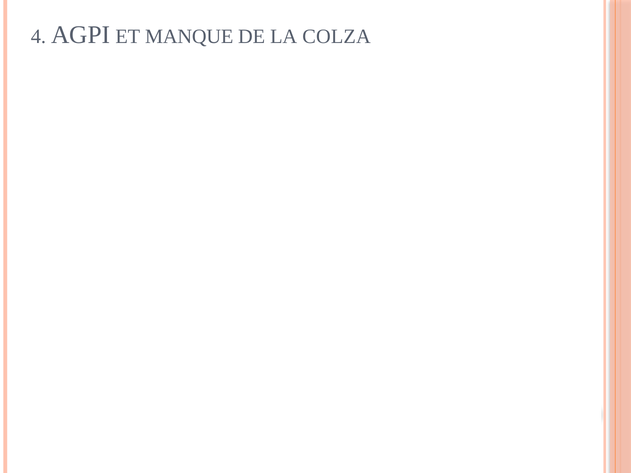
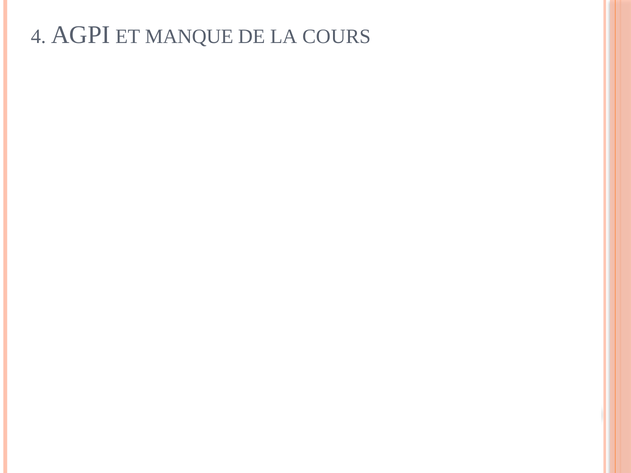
COLZA: COLZA -> COURS (337, 37)
